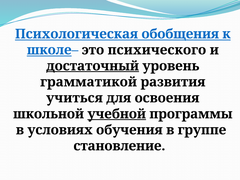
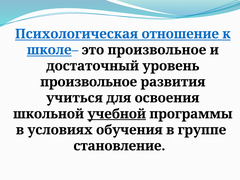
обобщения: обобщения -> отношение (180, 34)
это психического: психического -> произвольное (157, 50)
достаточный underline: present -> none (93, 66)
грамматикой: грамматикой -> произвольное (89, 82)
